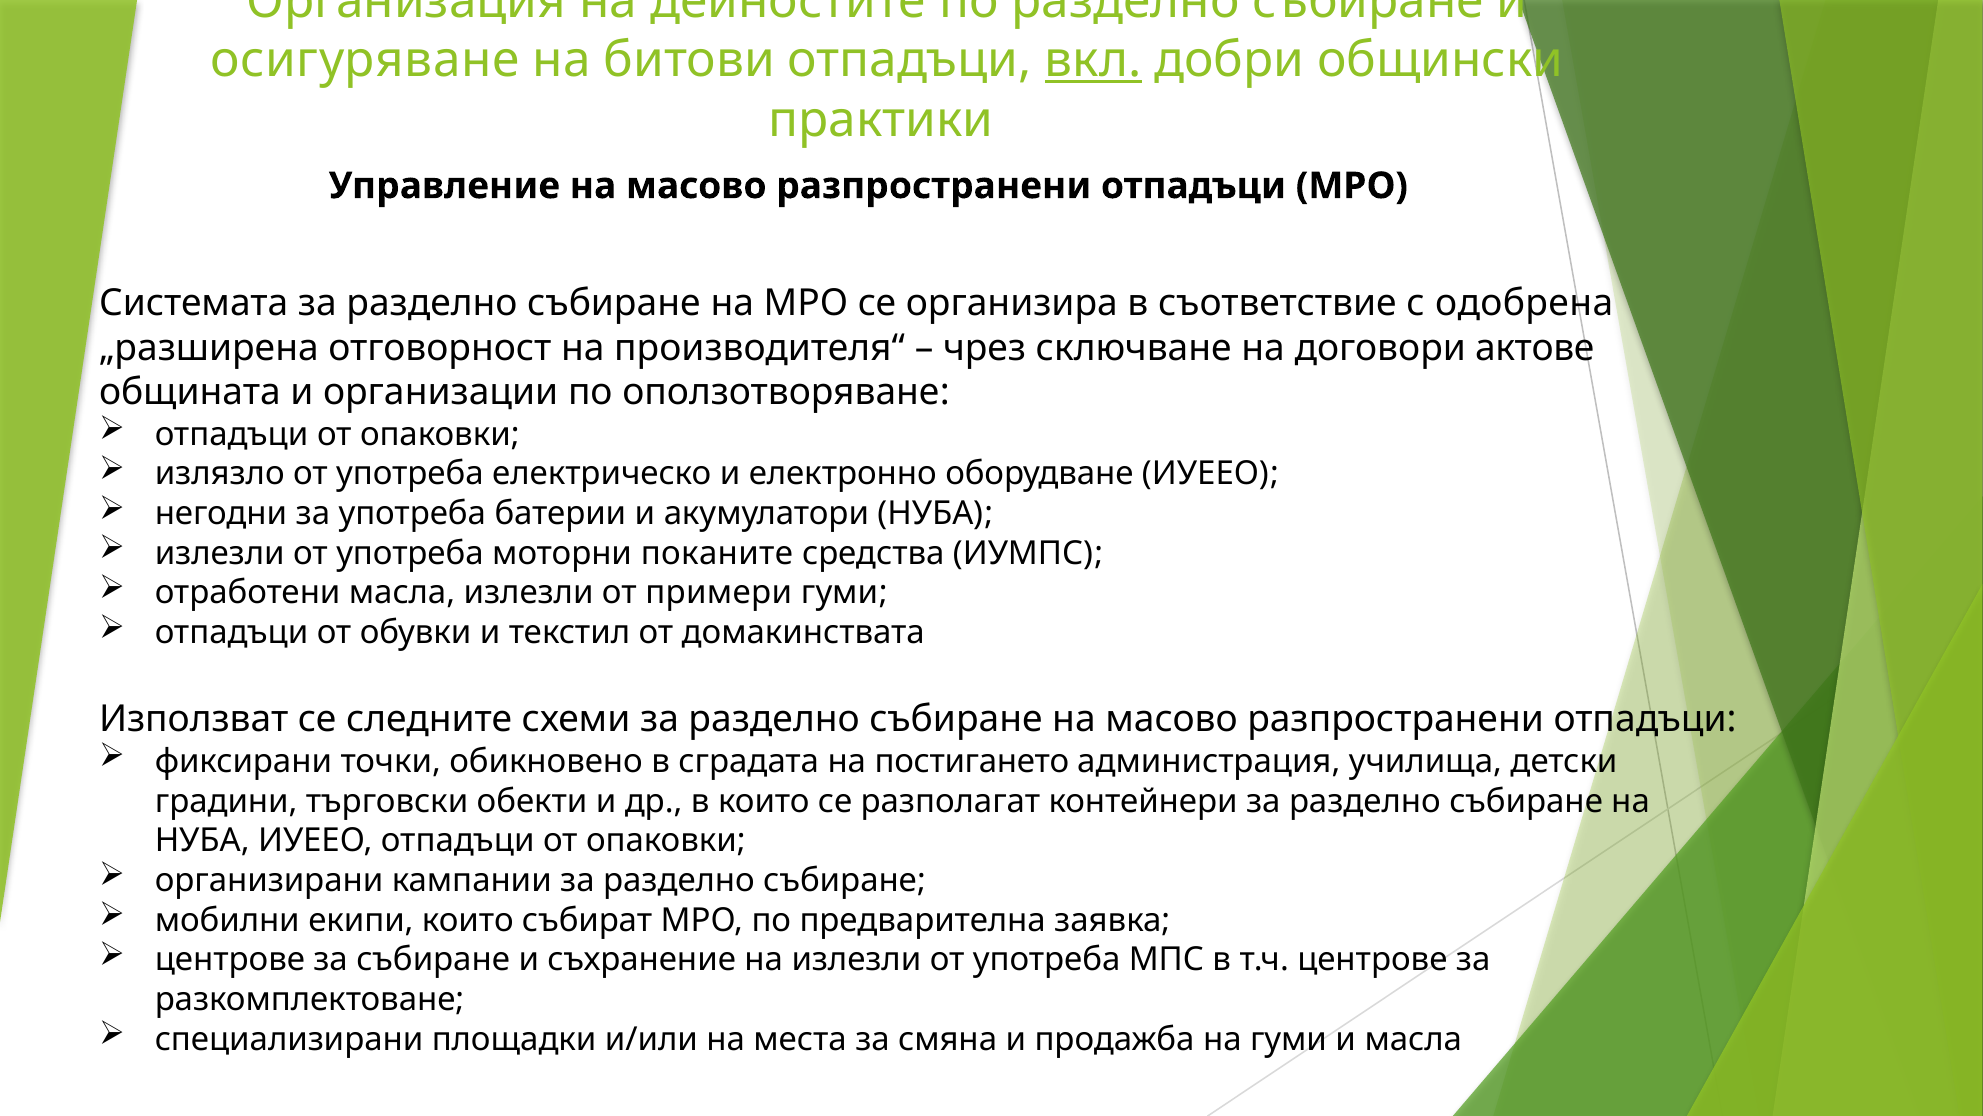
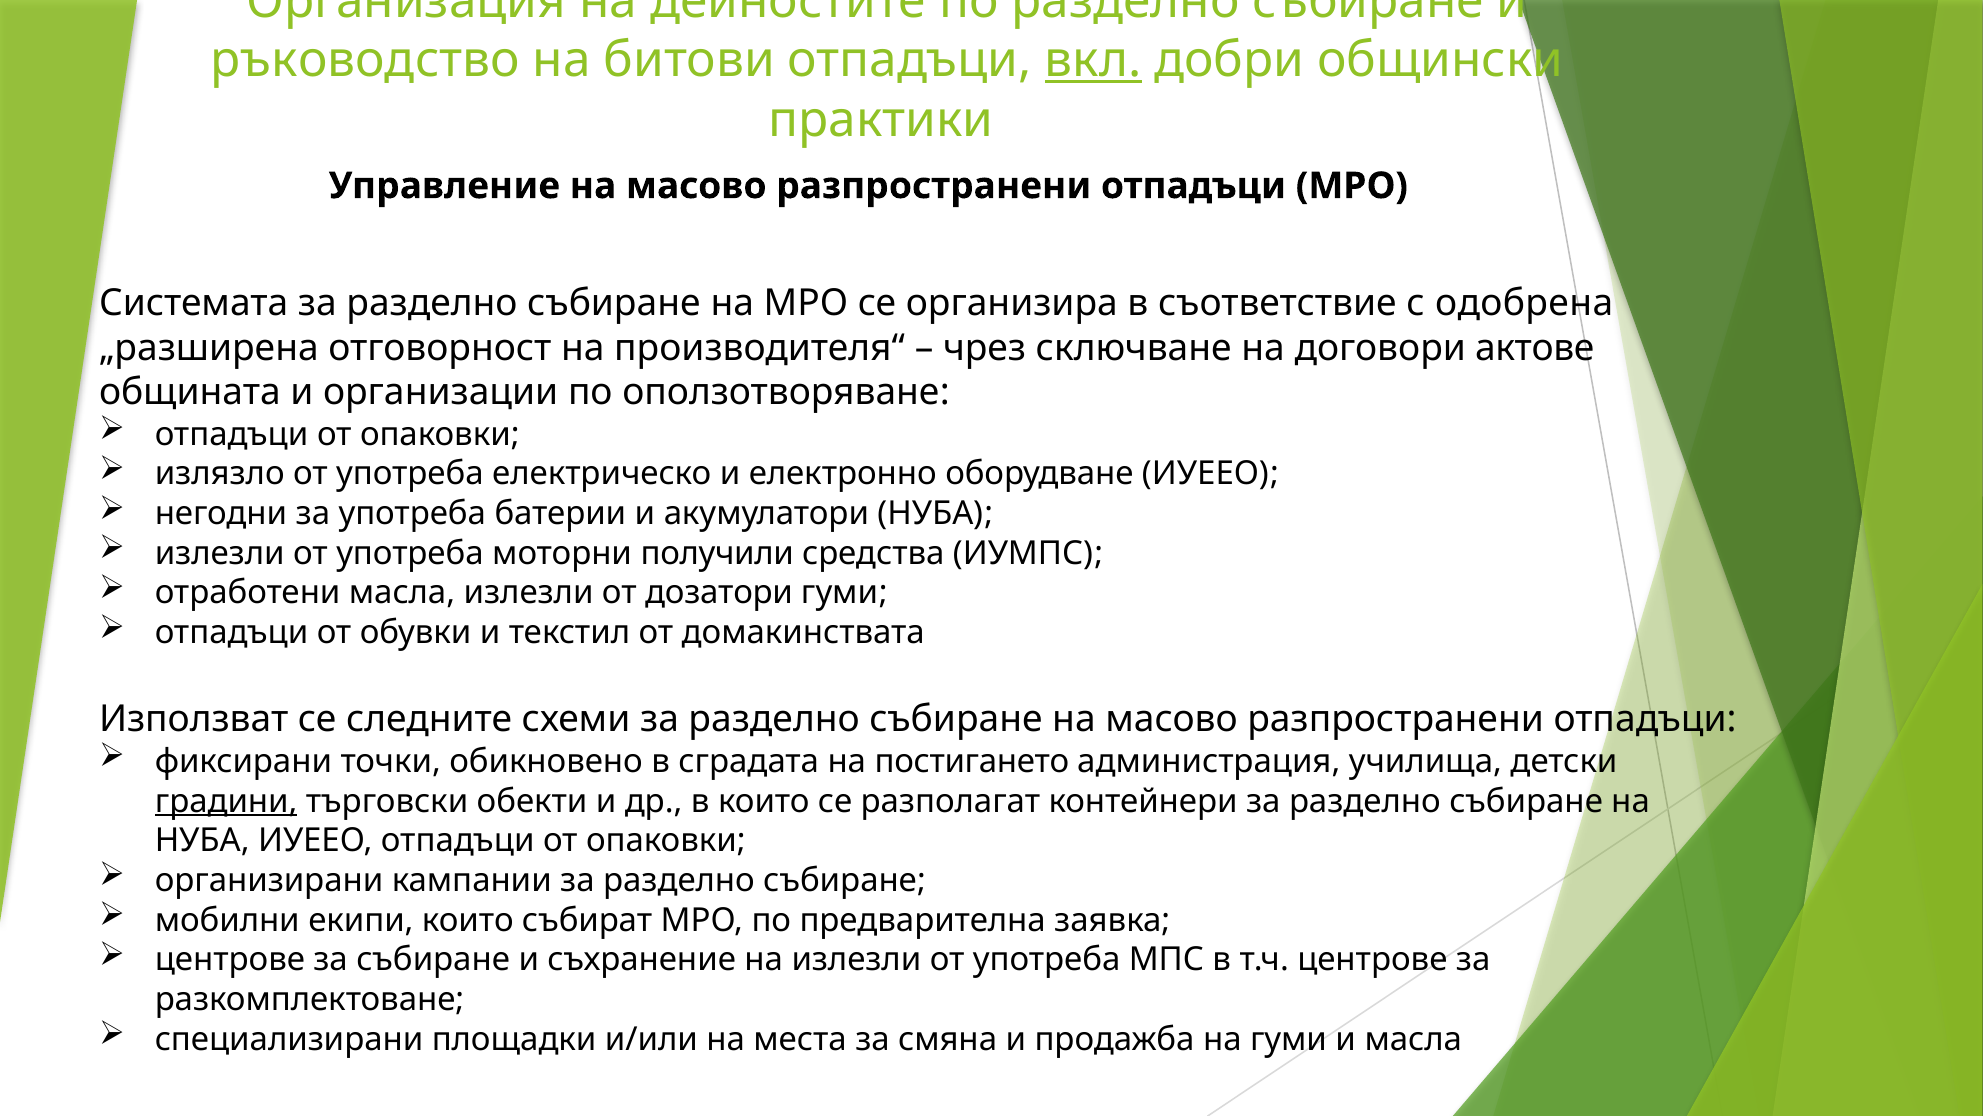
осигуряване: осигуряване -> ръководство (365, 60)
поканите: поканите -> получили (717, 553)
примери: примери -> дозатори (719, 593)
градини underline: none -> present (226, 801)
